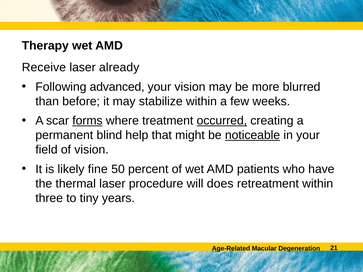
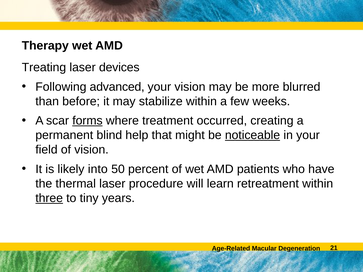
Receive: Receive -> Treating (44, 67)
already: already -> devices (119, 67)
occurred underline: present -> none (222, 121)
fine: fine -> into (98, 169)
does: does -> learn (220, 184)
three underline: none -> present (49, 198)
